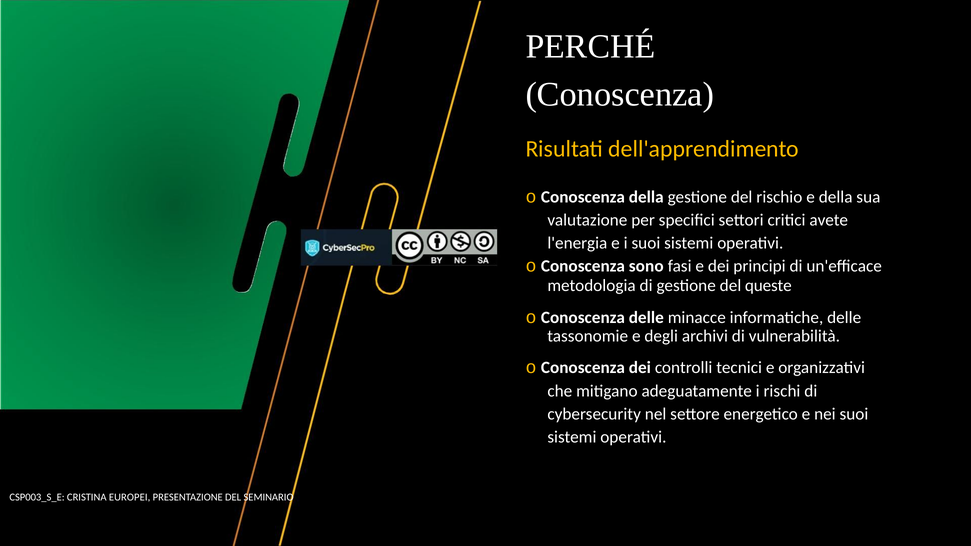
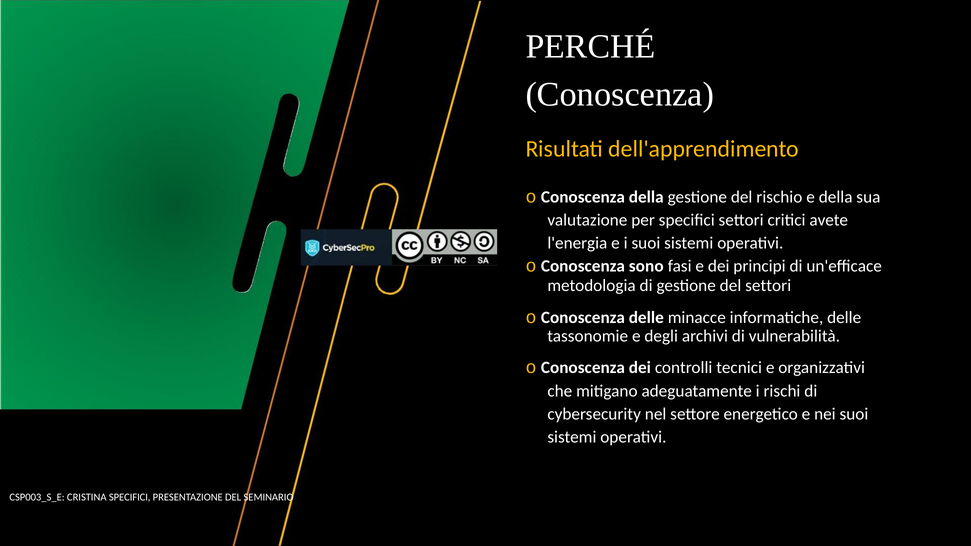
del queste: queste -> settori (768, 286)
CRISTINA EUROPEI: EUROPEI -> SPECIFICI (130, 498)
